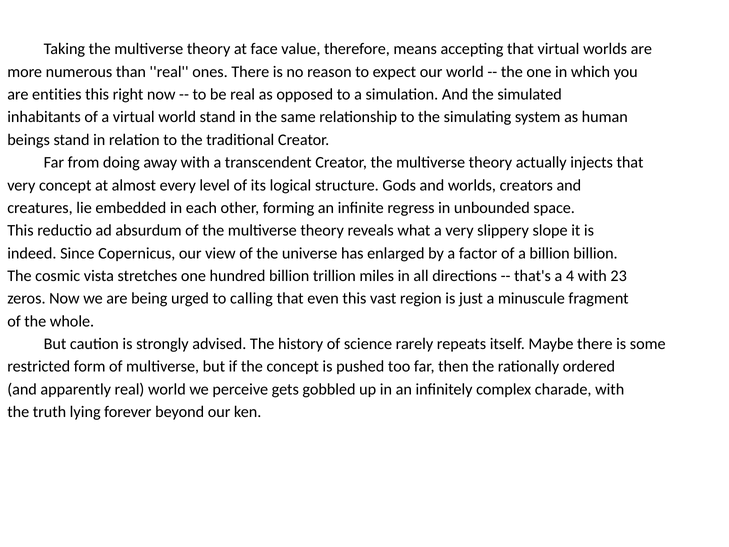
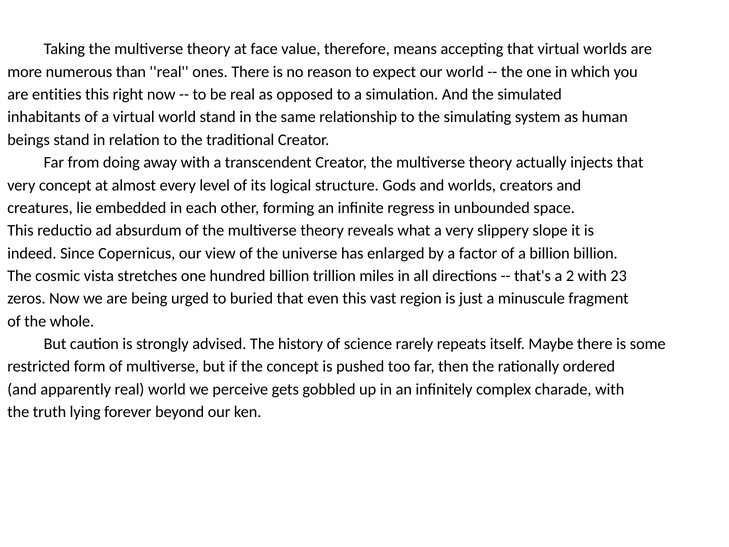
4: 4 -> 2 (570, 276)
calling: calling -> buried (251, 298)
